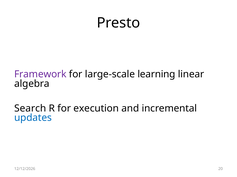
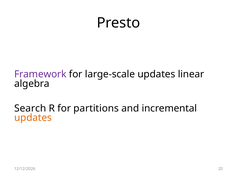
large-scale learning: learning -> updates (156, 75)
execution: execution -> partitions (96, 109)
updates colour: blue -> orange (33, 118)
